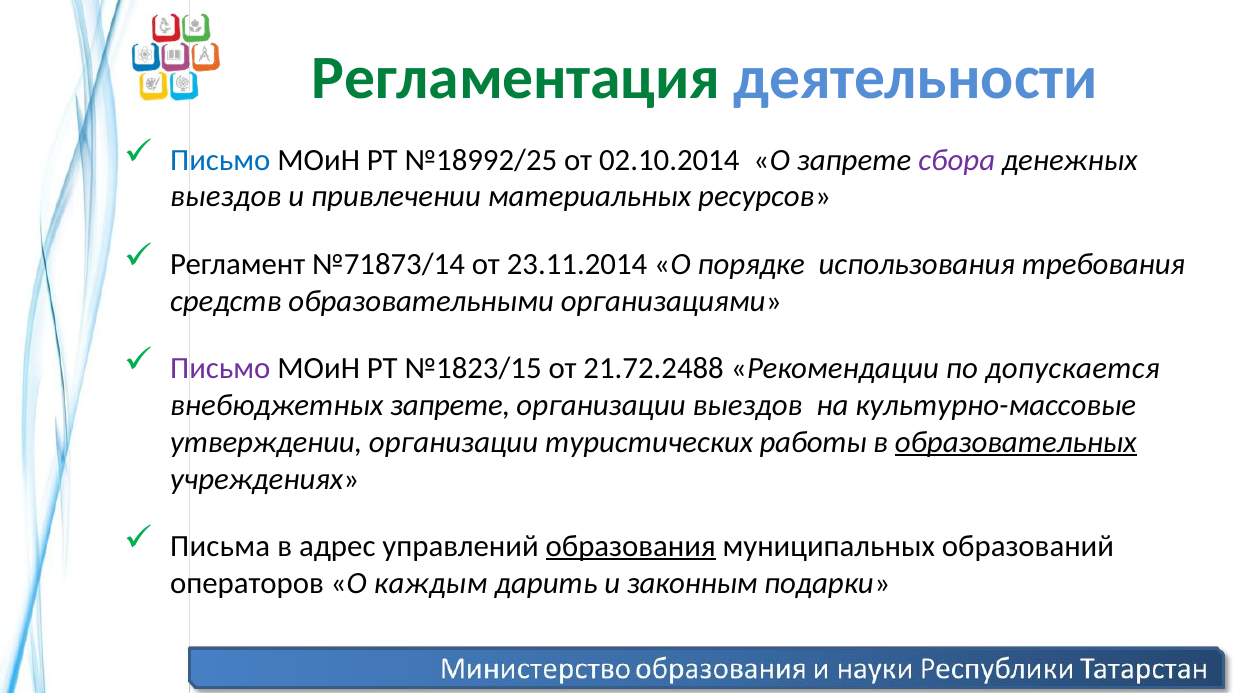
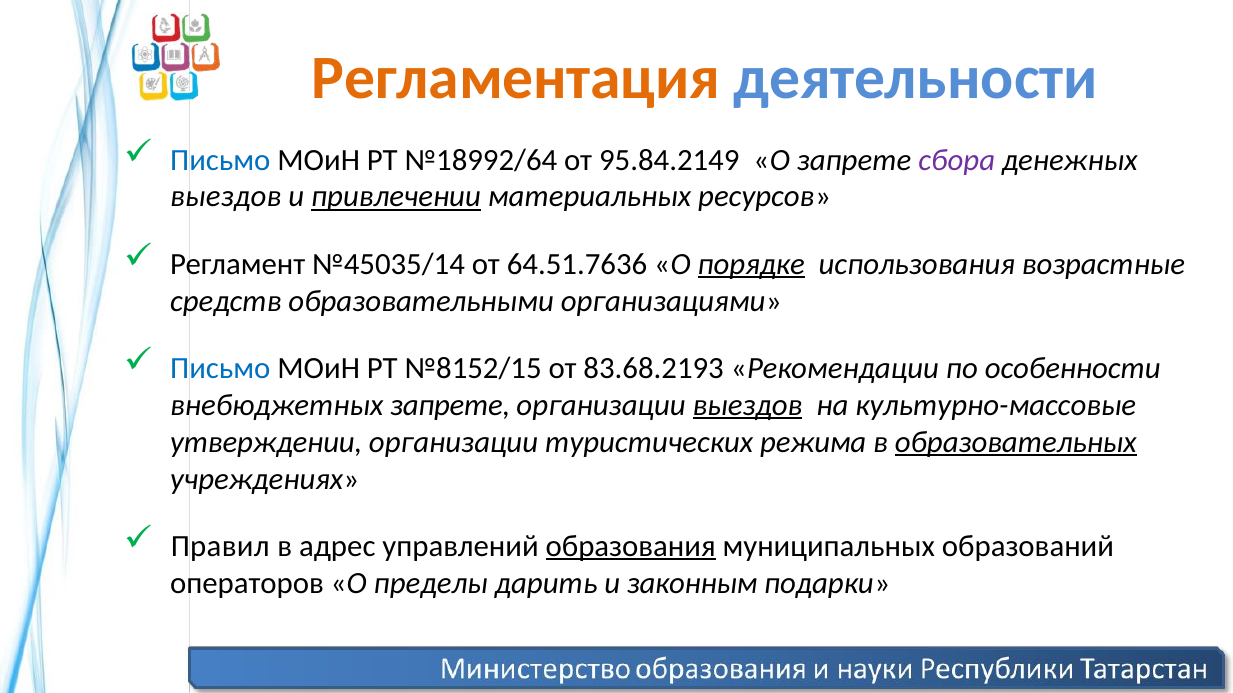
Регламентация colour: green -> orange (516, 79)
№18992/25: №18992/25 -> №18992/64 (481, 160)
02.10.2014: 02.10.2014 -> 95.84.2149 (669, 160)
привлечении underline: none -> present (396, 197)
№71873/14: №71873/14 -> №45035/14 (389, 264)
23.11.2014: 23.11.2014 -> 64.51.7636 (577, 264)
порядке underline: none -> present (751, 264)
требования: требования -> возрастные (1103, 264)
Письмо colour: purple -> blue (220, 368)
№1823/15: №1823/15 -> №8152/15 (473, 368)
21.72.2488: 21.72.2488 -> 83.68.2193 (654, 368)
допускается: допускается -> особенности (1073, 368)
выездов underline: none -> present (748, 405)
работы: работы -> режима (813, 442)
Письма: Письма -> Правил (220, 546)
каждым: каждым -> пределы (431, 583)
